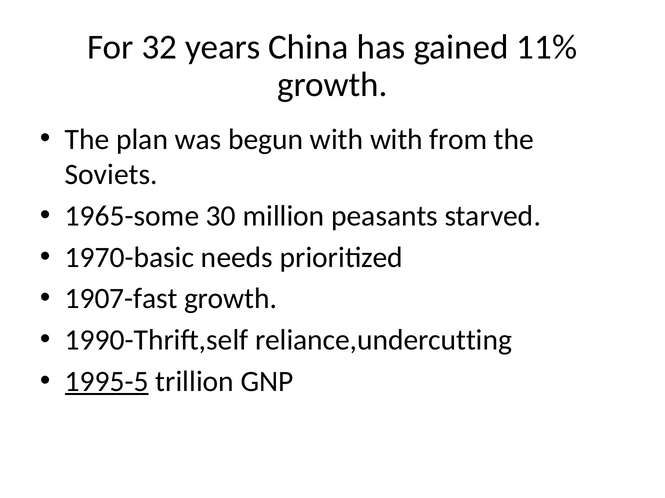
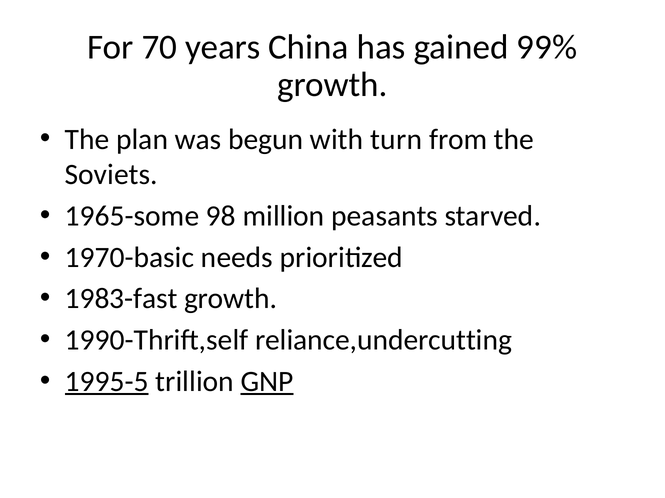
32: 32 -> 70 (159, 47)
11%: 11% -> 99% (547, 47)
with with: with -> turn (396, 140)
30: 30 -> 98 (221, 216)
1907-fast: 1907-fast -> 1983-fast (121, 299)
GNP underline: none -> present (267, 382)
